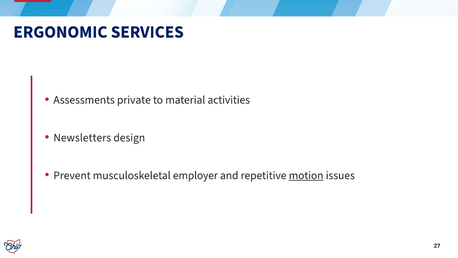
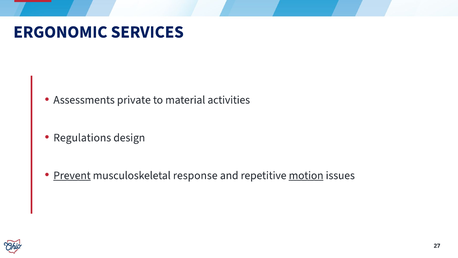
Newsletters: Newsletters -> Regulations (82, 137)
Prevent underline: none -> present (72, 175)
employer: employer -> response (195, 175)
